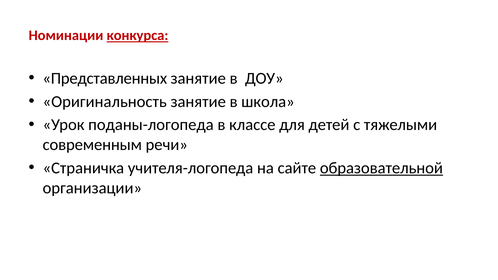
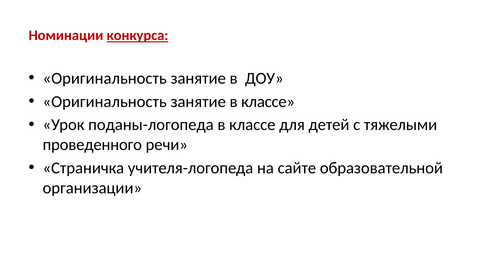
Представленных: Представленных -> Оригинальность (105, 78)
занятие в школа: школа -> классе (268, 102)
современным: современным -> проведенного (92, 145)
образовательной underline: present -> none (381, 168)
